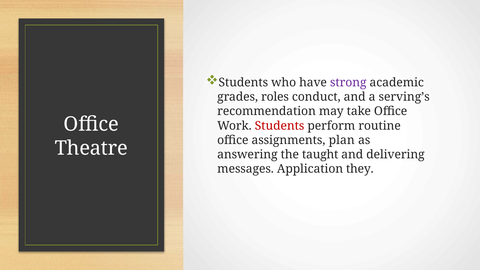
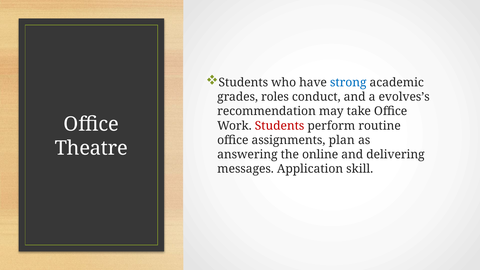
strong colour: purple -> blue (348, 83)
serving’s: serving’s -> evolves’s (404, 97)
taught: taught -> online (320, 155)
they: they -> skill (360, 169)
